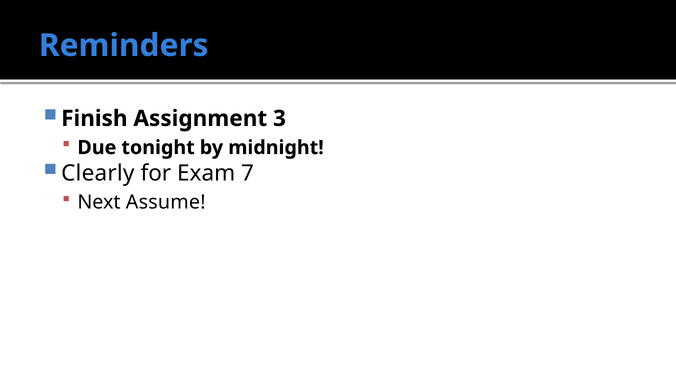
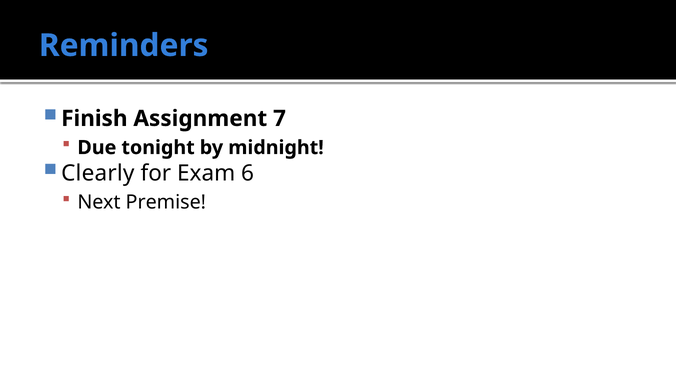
3: 3 -> 7 (279, 119)
7: 7 -> 6 (248, 173)
Assume: Assume -> Premise (166, 202)
